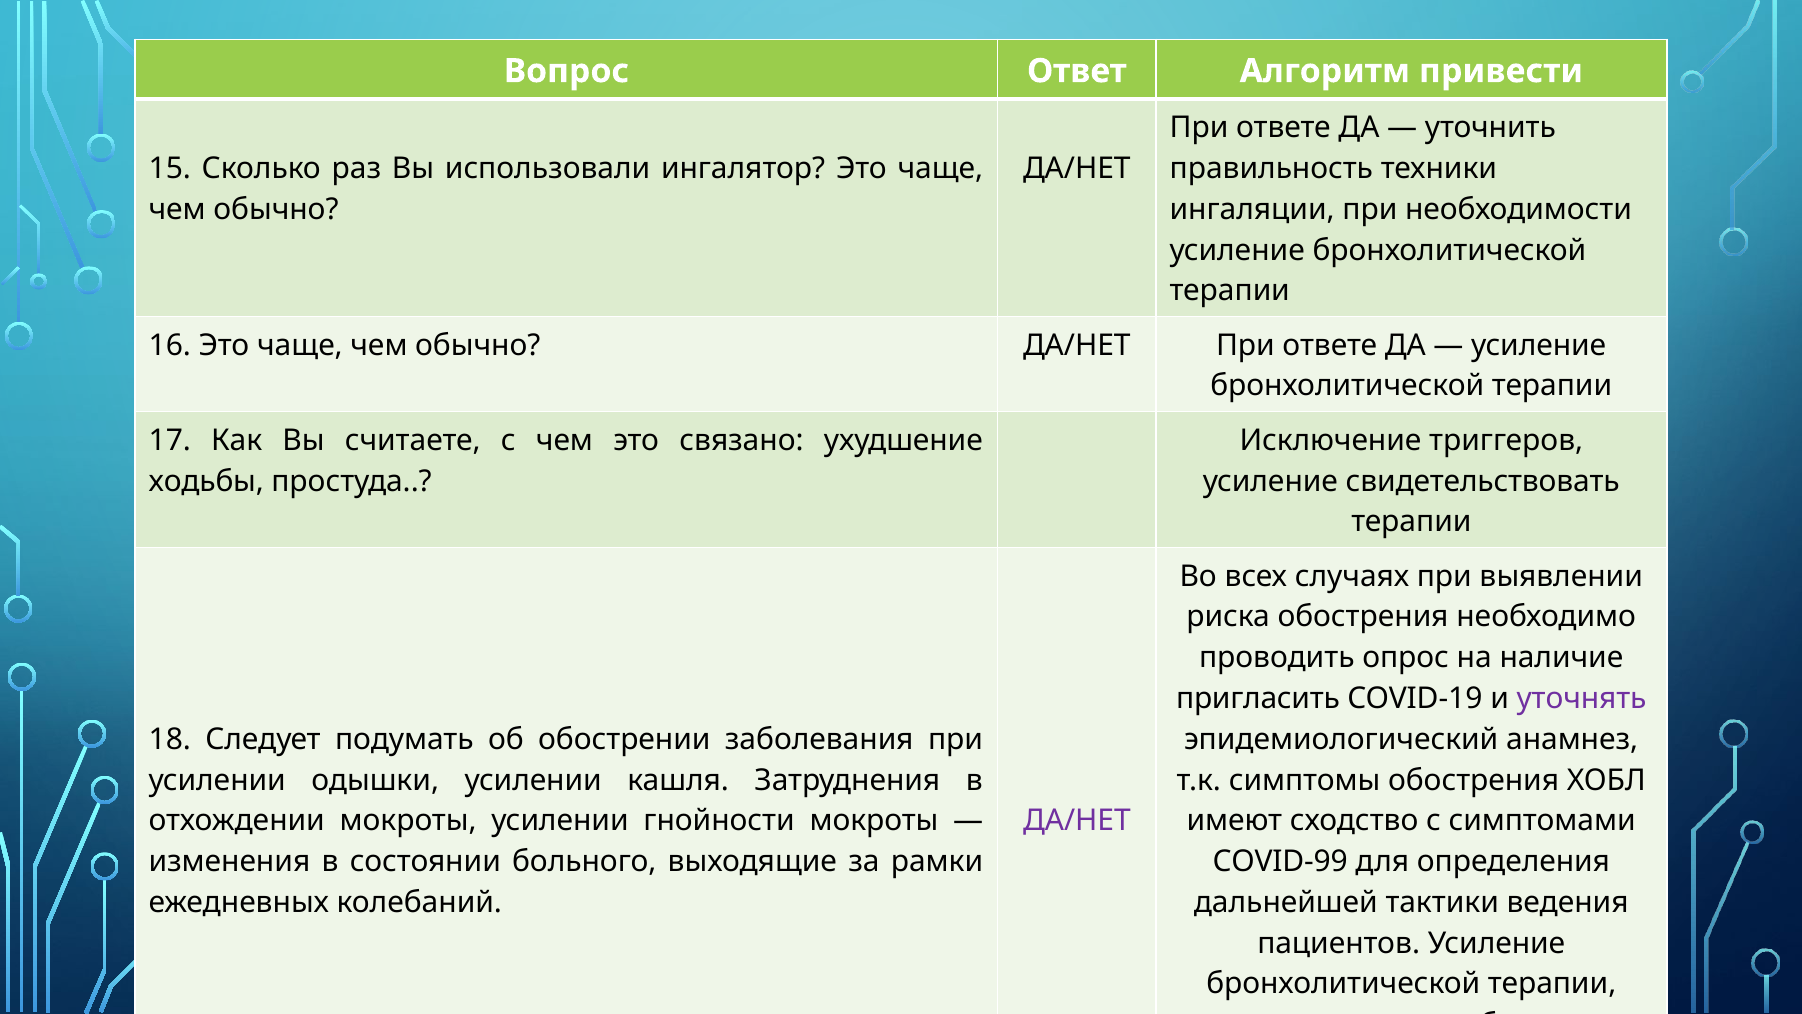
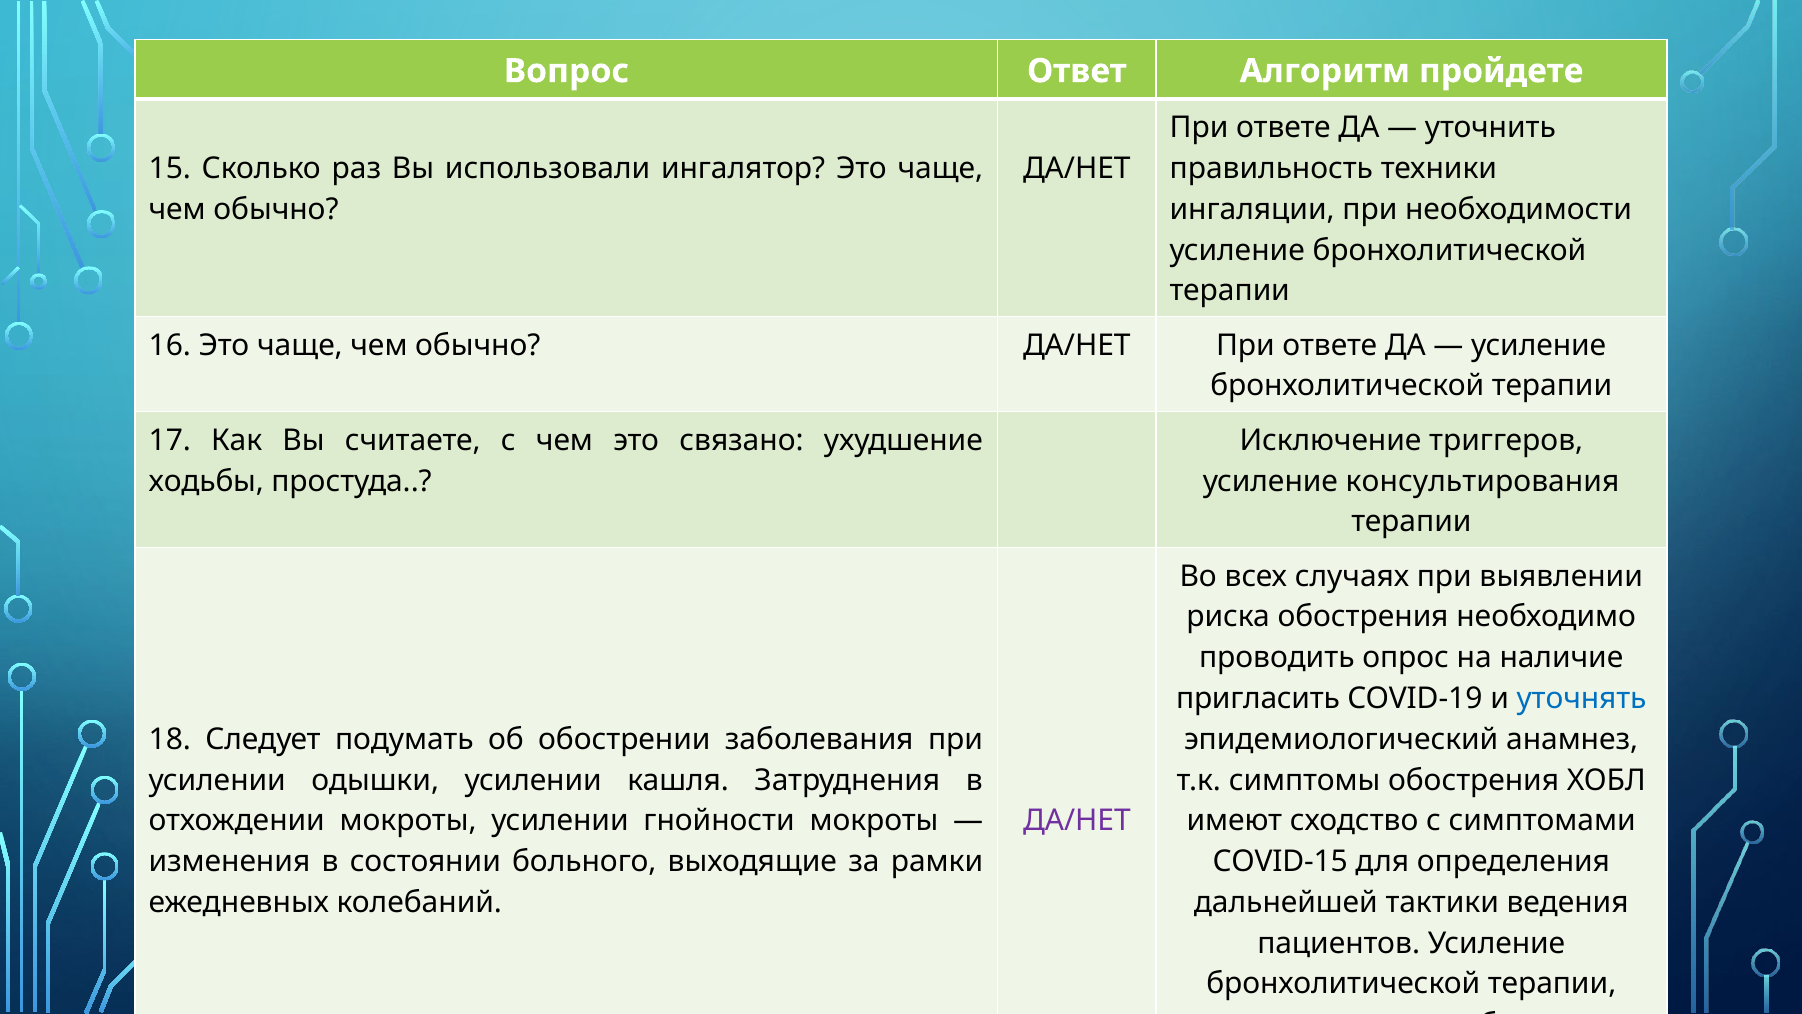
привести: привести -> пройдете (1501, 71)
свидетельствовать: свидетельствовать -> консультирования (1483, 481)
уточнять colour: purple -> blue (1582, 698)
COVID-99: COVID-99 -> COVID-15 (1280, 861)
